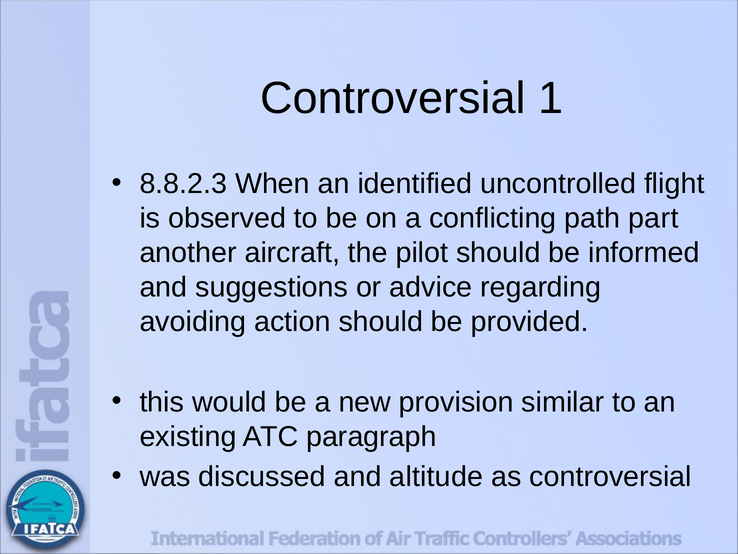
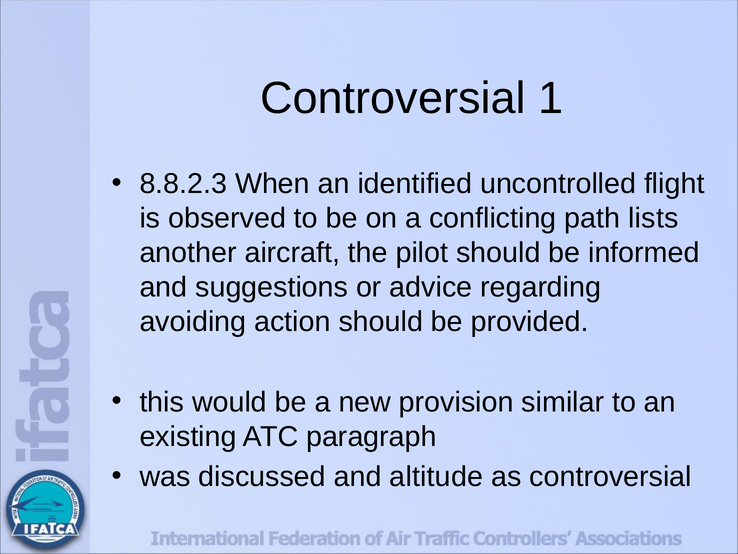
part: part -> lists (653, 218)
